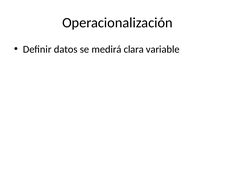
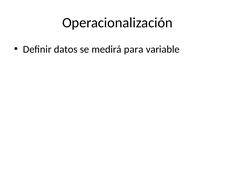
clara: clara -> para (134, 49)
